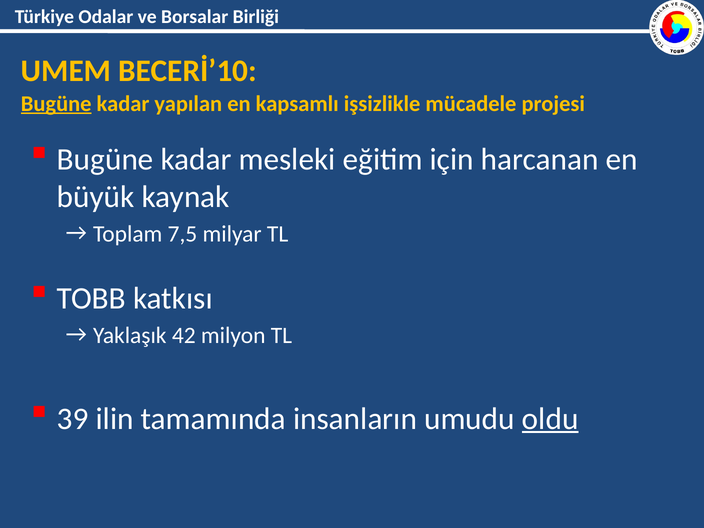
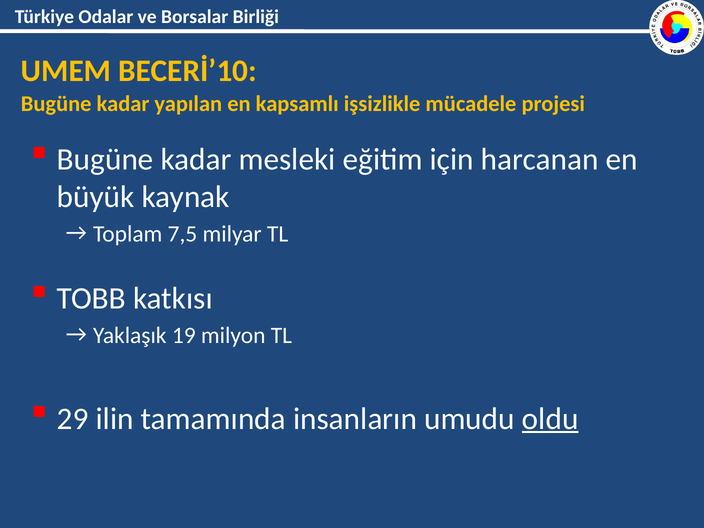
Bugüne underline: present -> none (56, 104)
42: 42 -> 19 (184, 335)
39: 39 -> 29 (73, 419)
